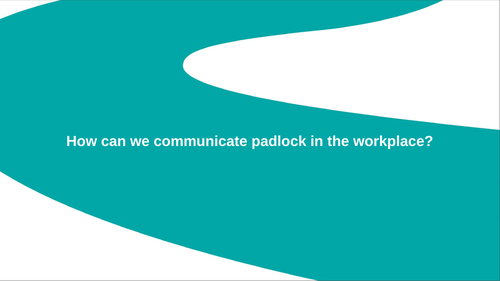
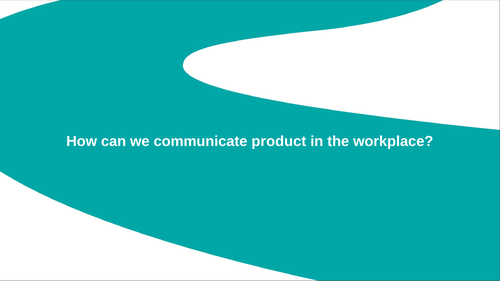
padlock: padlock -> product (279, 142)
